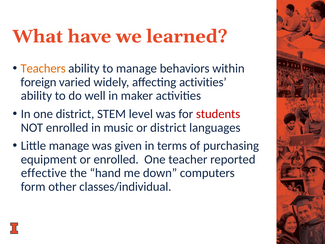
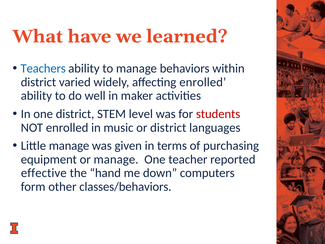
Teachers colour: orange -> blue (43, 68)
foreign: foreign -> district (38, 82)
affecting activities: activities -> enrolled (203, 82)
or enrolled: enrolled -> manage (116, 159)
classes/individual: classes/individual -> classes/behaviors (125, 186)
